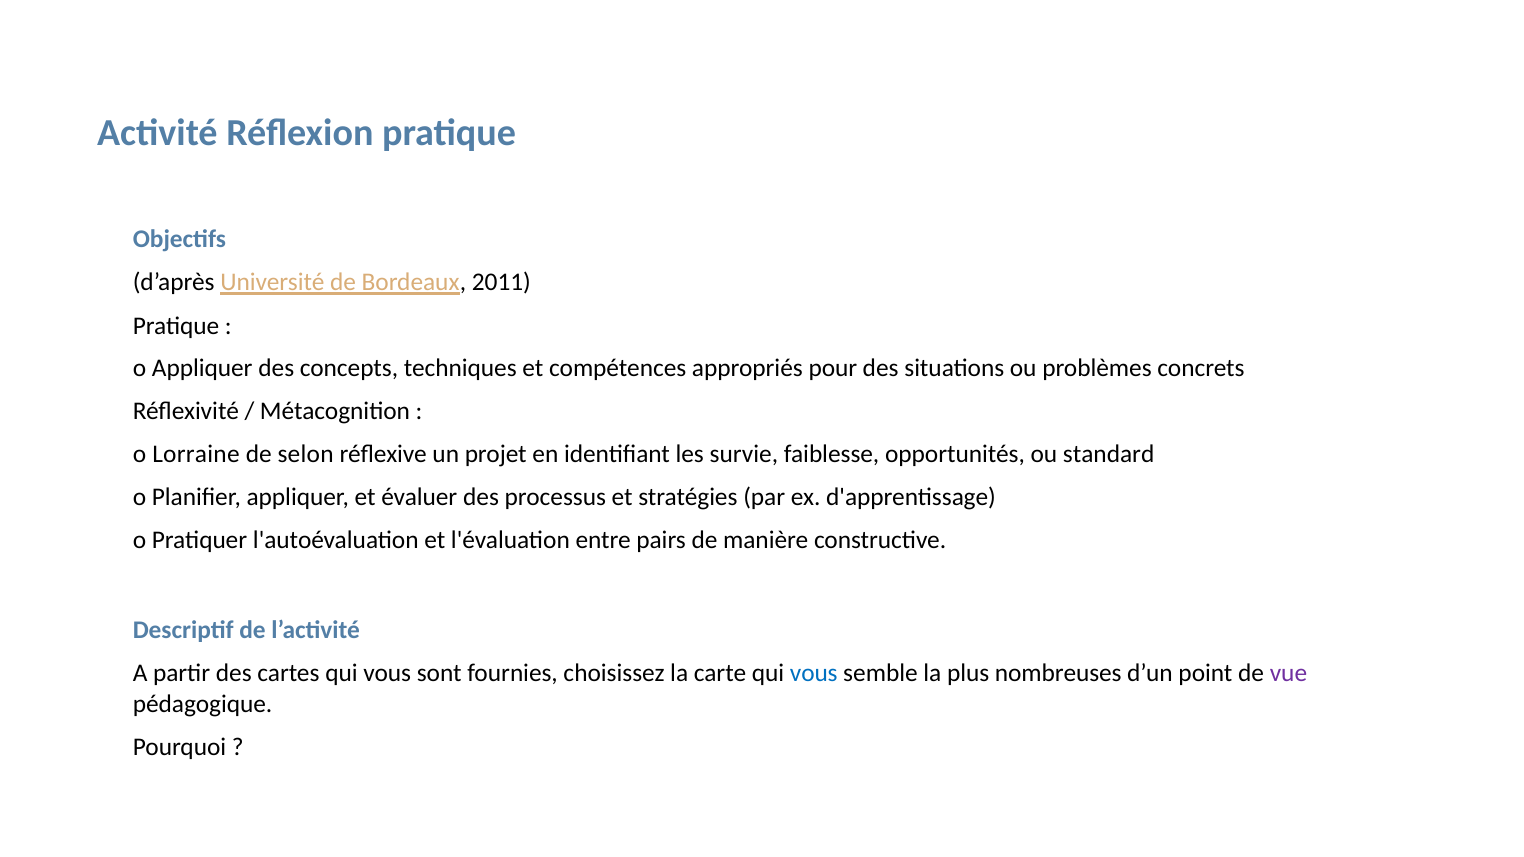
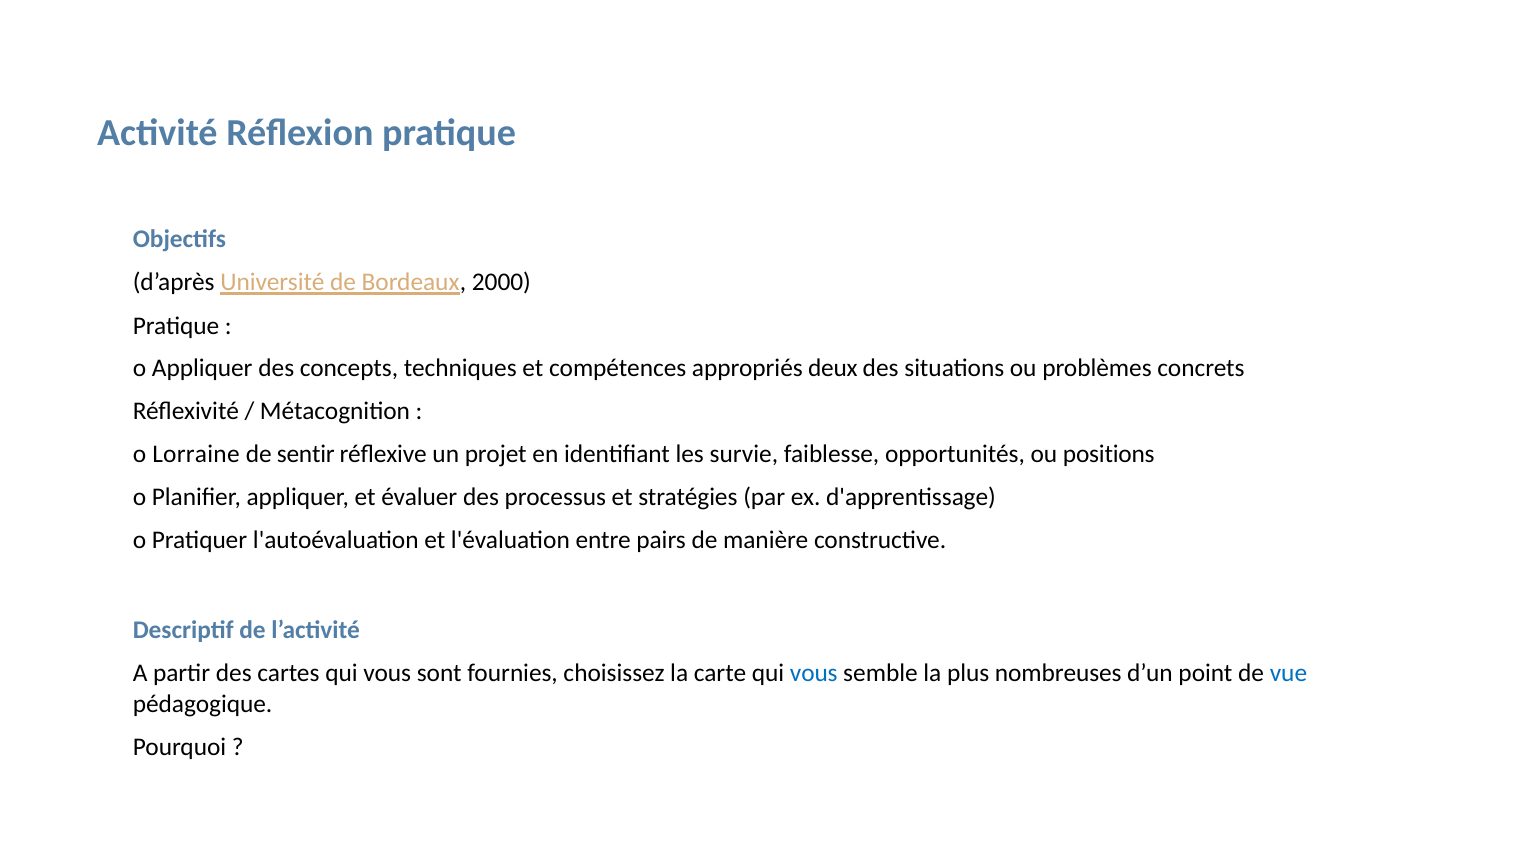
2011: 2011 -> 2000 (501, 282)
pour: pour -> deux (833, 369)
selon: selon -> sentir (306, 454)
standard: standard -> positions (1109, 454)
vue colour: purple -> blue (1288, 673)
